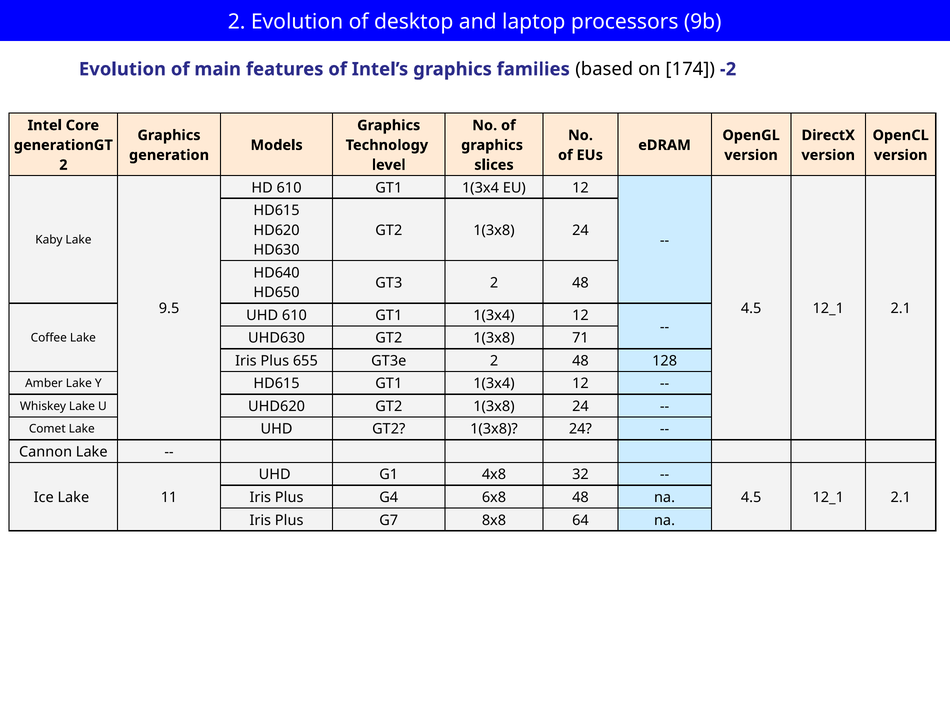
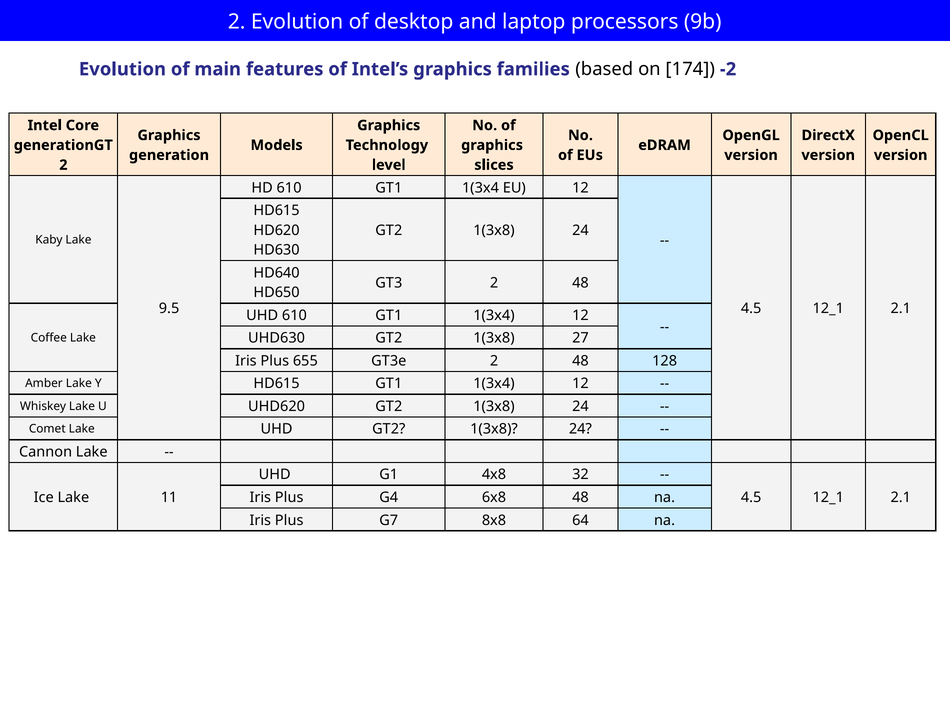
71: 71 -> 27 (580, 338)
